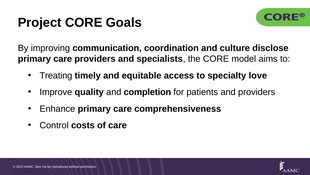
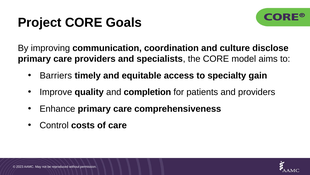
Treating: Treating -> Barriers (56, 75)
love: love -> gain (258, 75)
